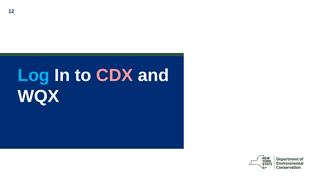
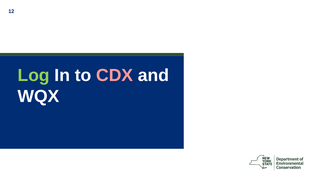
Log colour: light blue -> light green (34, 75)
